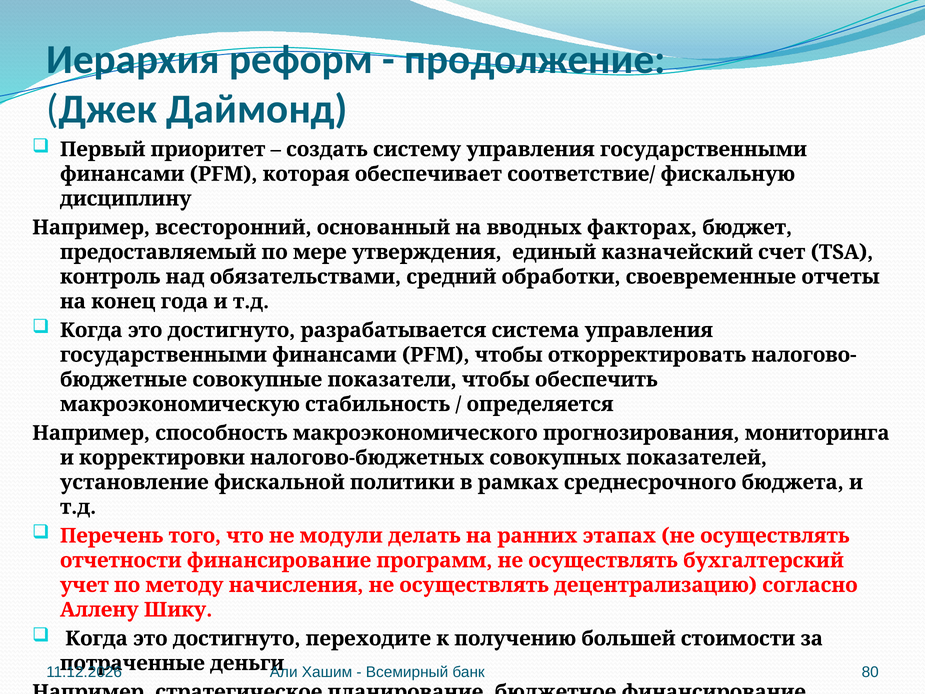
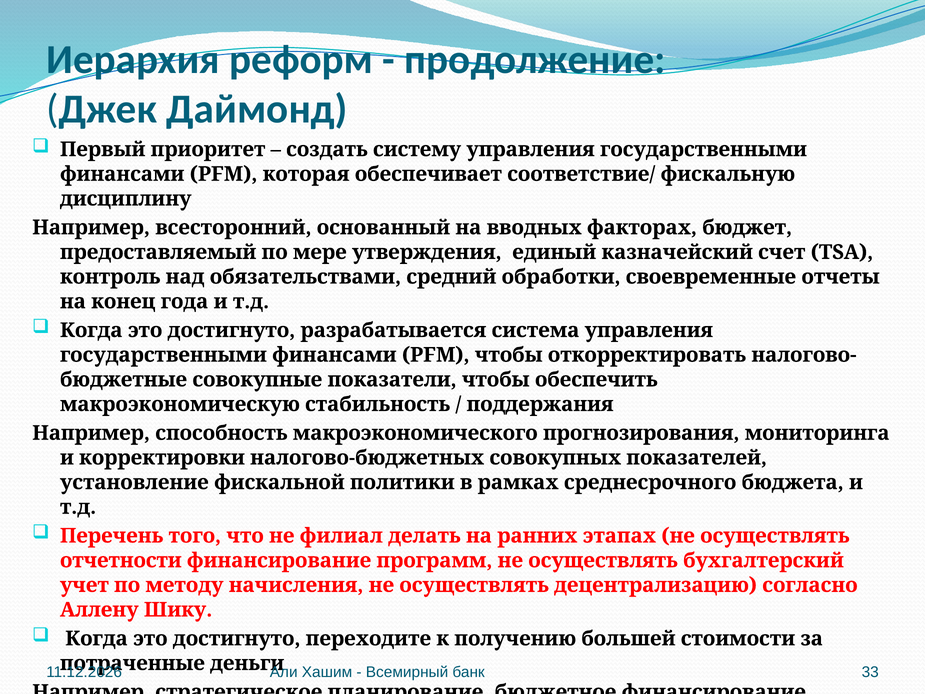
определяется: определяется -> поддержания (540, 404)
модули: модули -> филиал (341, 536)
80: 80 -> 33 (870, 672)
